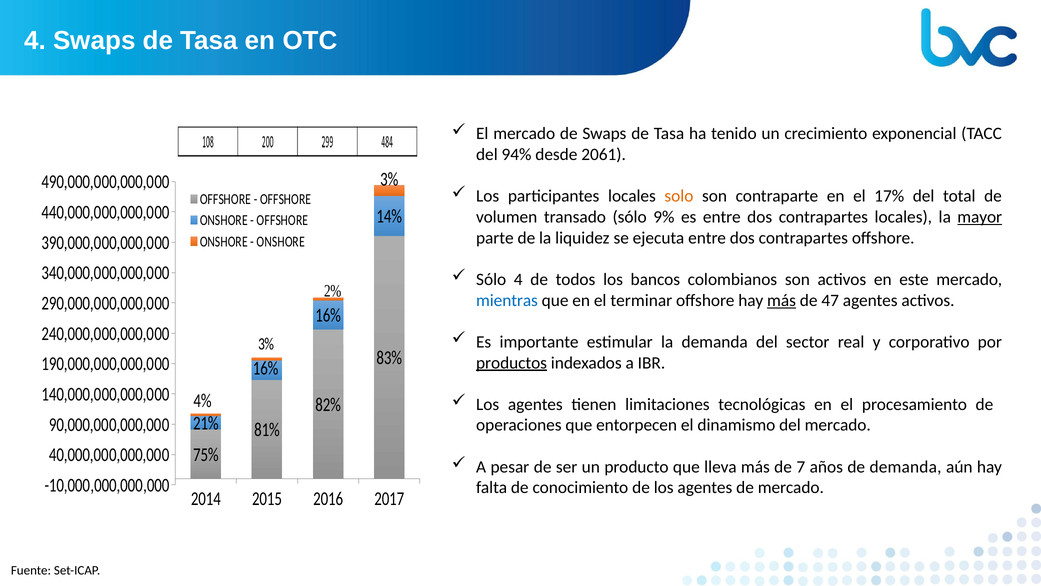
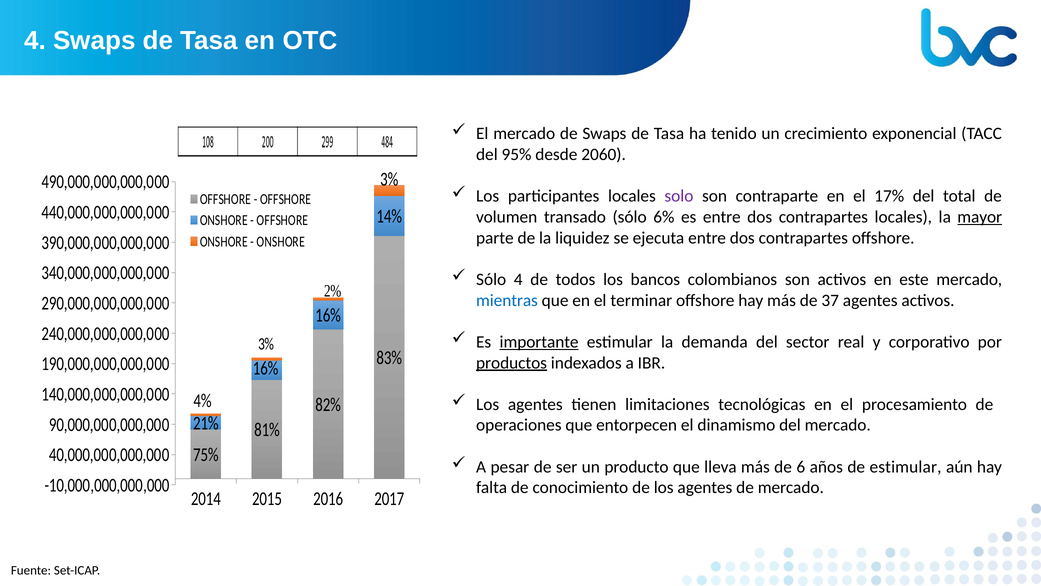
94%: 94% -> 95% (517, 154)
2061: 2061 -> 2060 (604, 154)
solo colour: orange -> purple (679, 196)
9%: 9% -> 6% (664, 217)
más underline: present -> none (782, 300)
47: 47 -> 37 (830, 300)
importante underline: none -> present (539, 342)
7: 7 -> 6 (801, 467)
de demanda: demanda -> estimular (906, 467)
